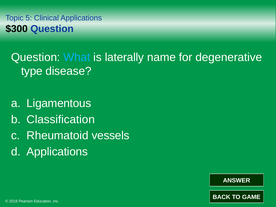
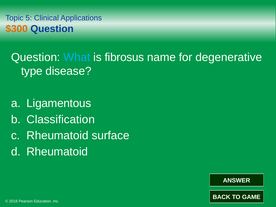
$300 colour: black -> orange (17, 29)
laterally: laterally -> fibrosus (124, 57)
vessels: vessels -> surface (111, 136)
Applications: Applications -> Rheumatoid (57, 152)
